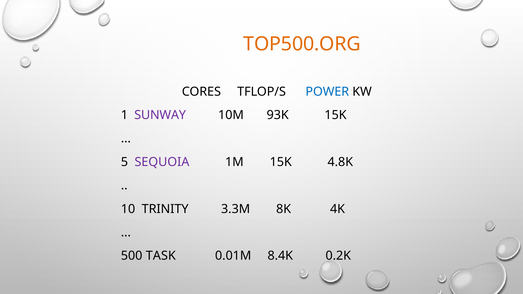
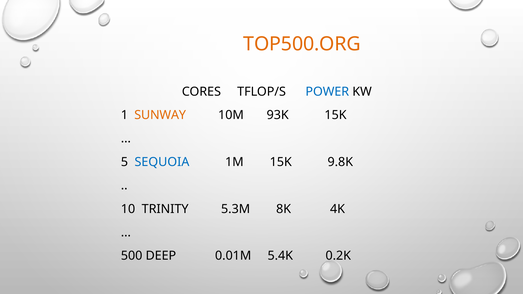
SUNWAY colour: purple -> orange (160, 115)
SEQUOIA colour: purple -> blue (162, 162)
4.8K: 4.8K -> 9.8K (340, 162)
3.3M: 3.3M -> 5.3M (236, 209)
TASK: TASK -> DEEP (161, 256)
8.4K: 8.4K -> 5.4K (280, 256)
